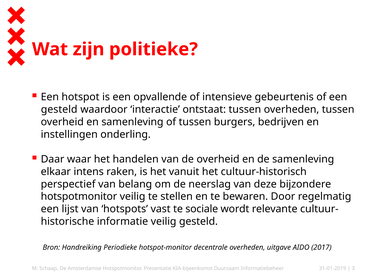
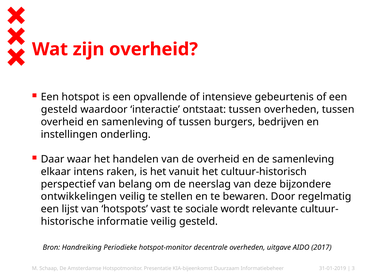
zijn politieke: politieke -> overheid (153, 49)
hotspotmonitor: hotspotmonitor -> ontwikkelingen (79, 197)
